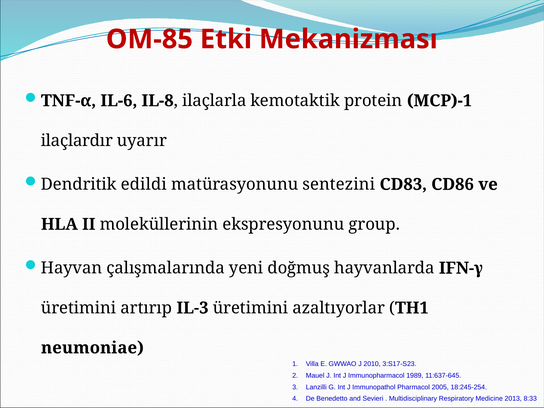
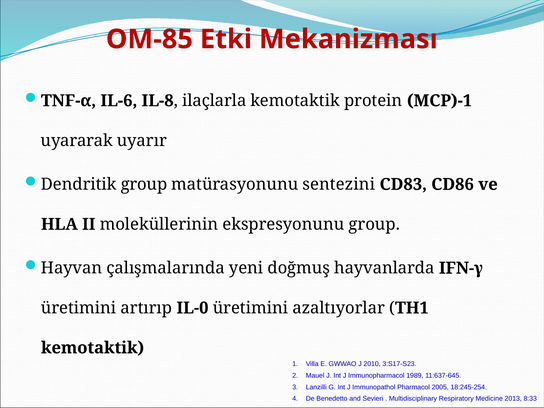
ilaçlardır: ilaçlardır -> uyararak (77, 141)
Dendritik edildi: edildi -> group (144, 184)
IL-3: IL-3 -> IL-0 (192, 308)
neumoniae: neumoniae -> kemotaktik (93, 348)
